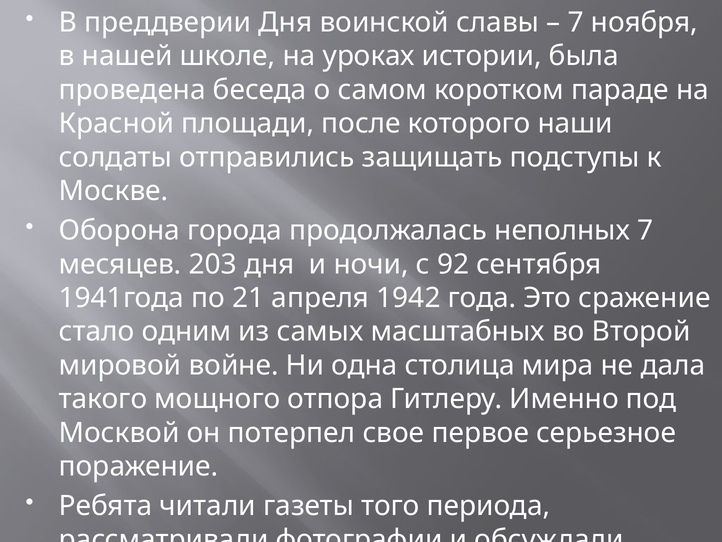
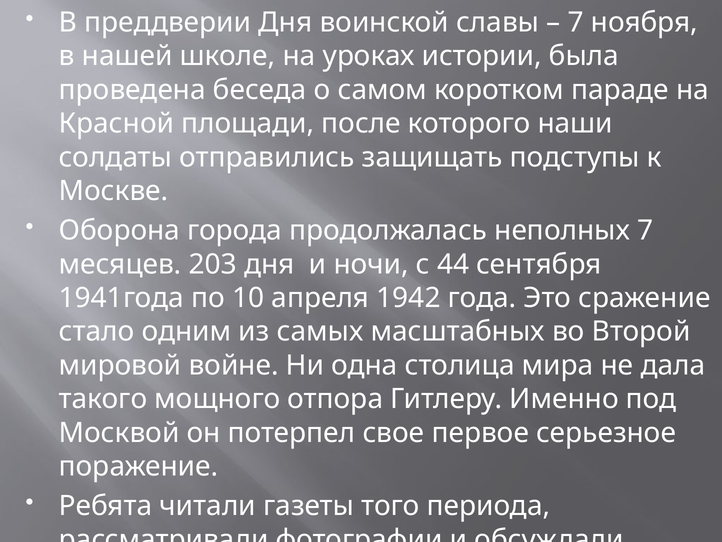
92: 92 -> 44 (453, 264)
21: 21 -> 10 (248, 298)
